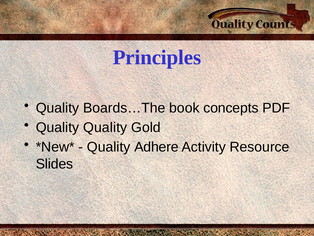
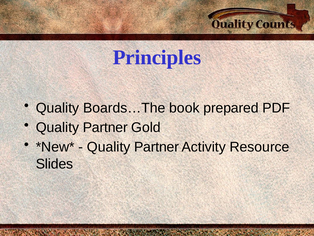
concepts: concepts -> prepared (231, 108)
Quality: Quality -> Partner (105, 127)
Adhere: Adhere -> Partner (156, 147)
